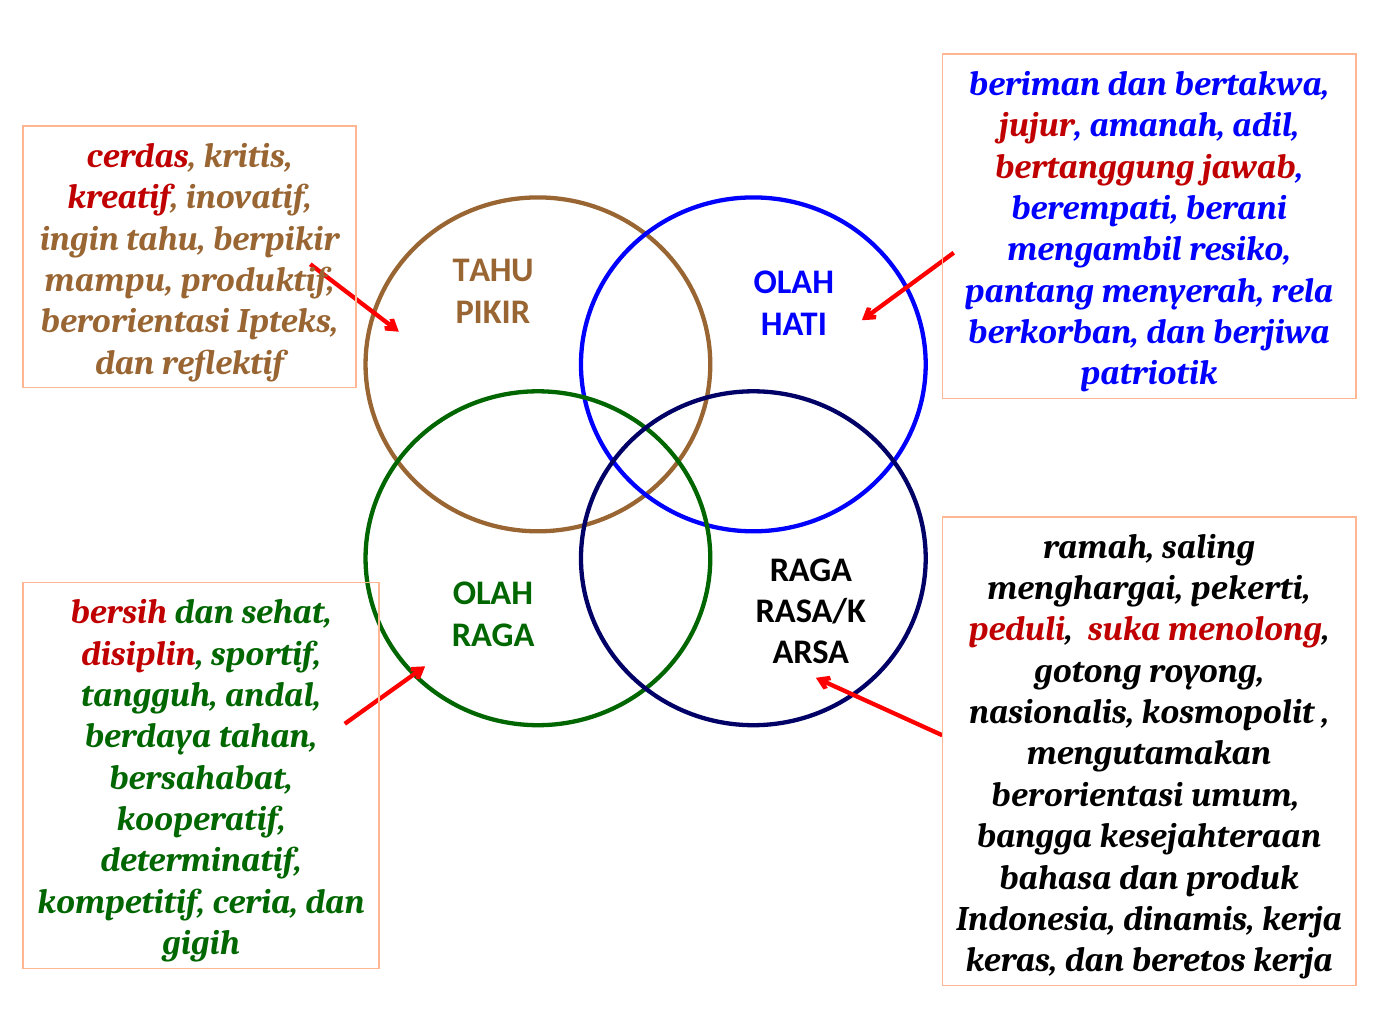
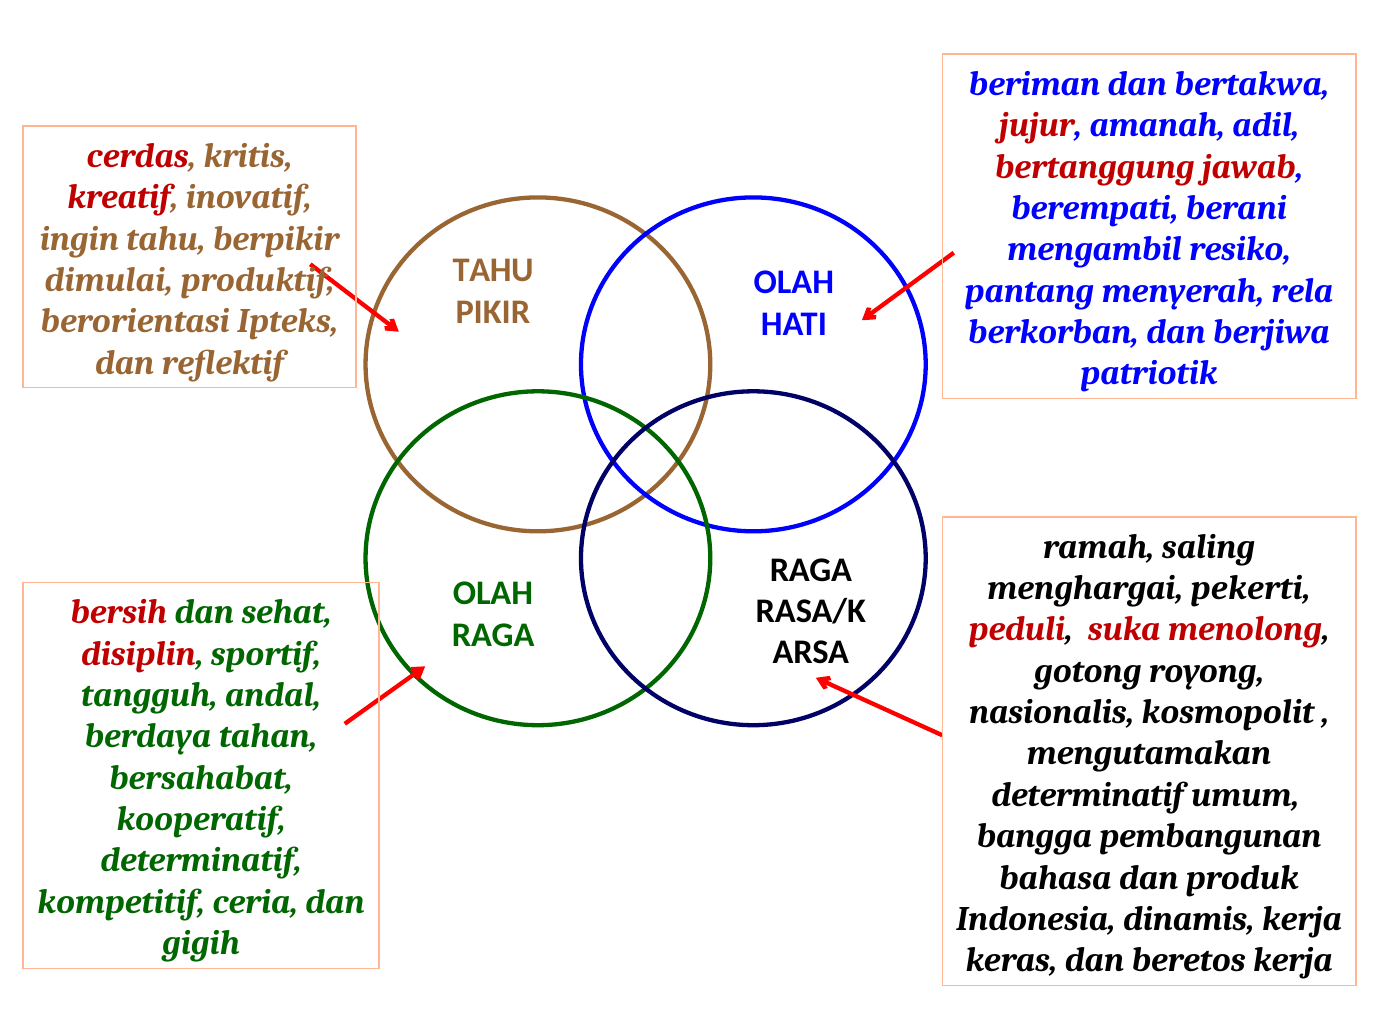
mampu: mampu -> dimulai (109, 280)
berorientasi: berorientasi -> determinatif (1088, 795)
kesejahteraan: kesejahteraan -> pembangunan (1211, 837)
